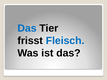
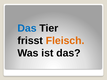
Fleisch colour: blue -> orange (65, 41)
